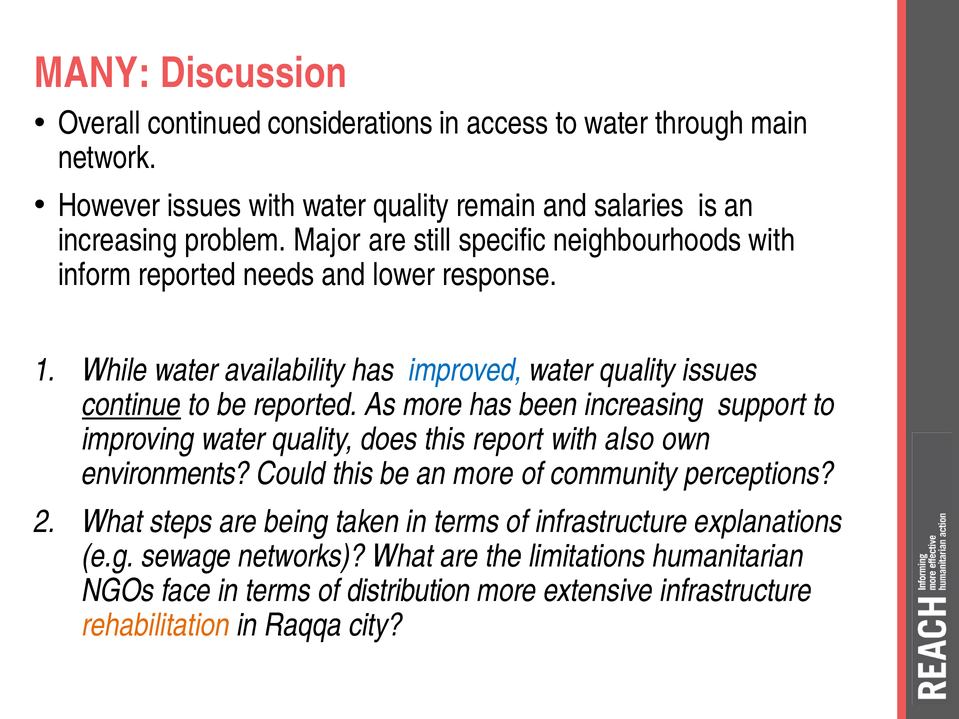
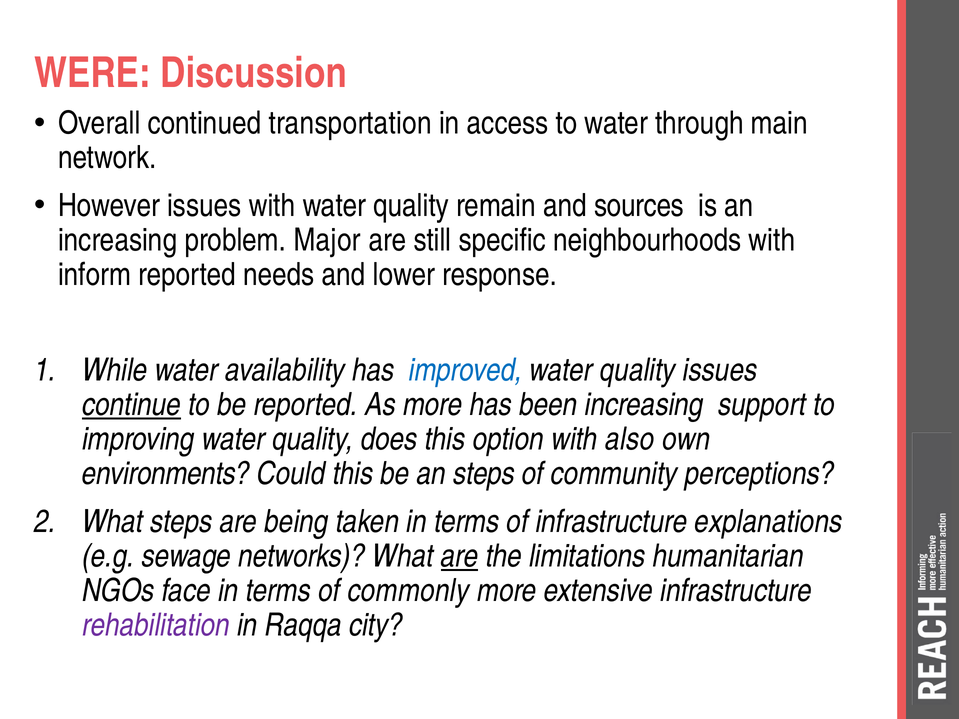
MANY: MANY -> WERE (92, 73)
considerations: considerations -> transportation (350, 123)
salaries: salaries -> sources (639, 206)
report: report -> option (508, 439)
an more: more -> steps (484, 474)
are underline: none -> present (460, 556)
distribution: distribution -> commonly (408, 591)
rehabilitation colour: orange -> purple (156, 625)
